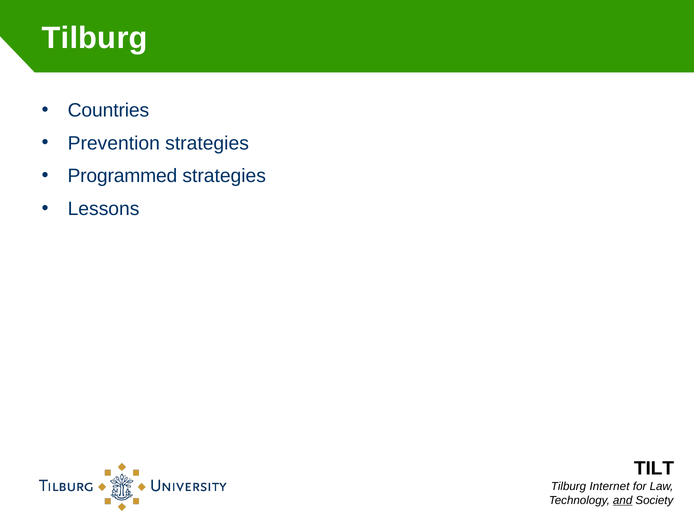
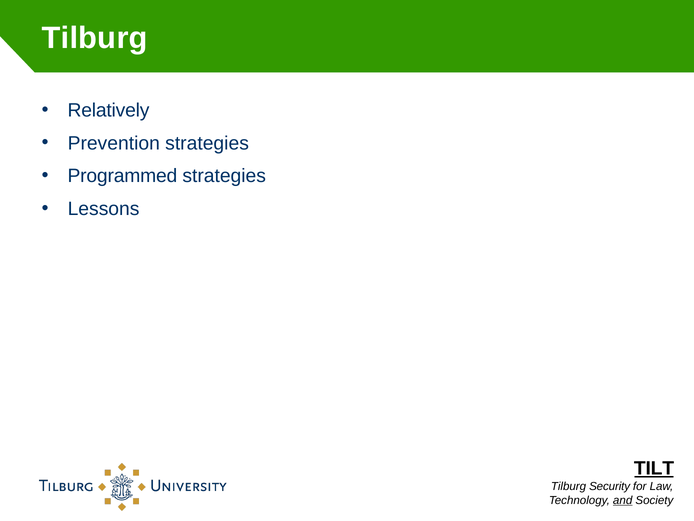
Countries: Countries -> Relatively (108, 110)
TILT underline: none -> present (654, 468)
Internet: Internet -> Security (610, 486)
